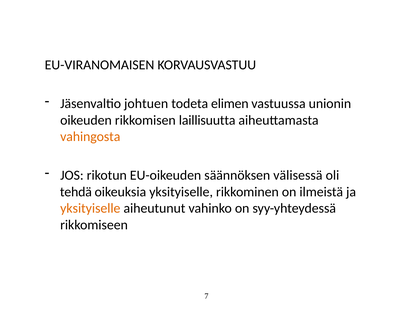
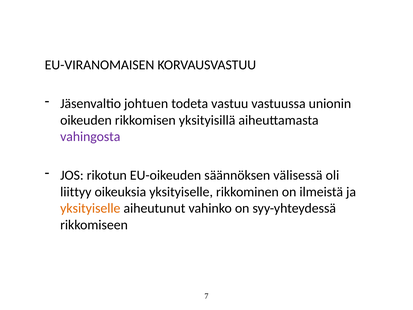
elimen: elimen -> vastuu (230, 104)
laillisuutta: laillisuutta -> yksityisillä (207, 120)
vahingosta colour: orange -> purple (90, 137)
tehdä: tehdä -> liittyy (76, 192)
